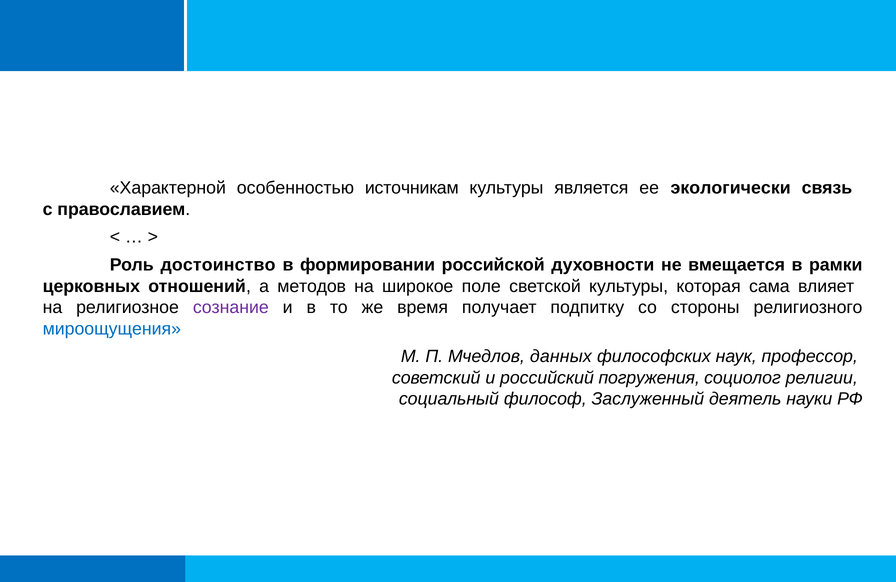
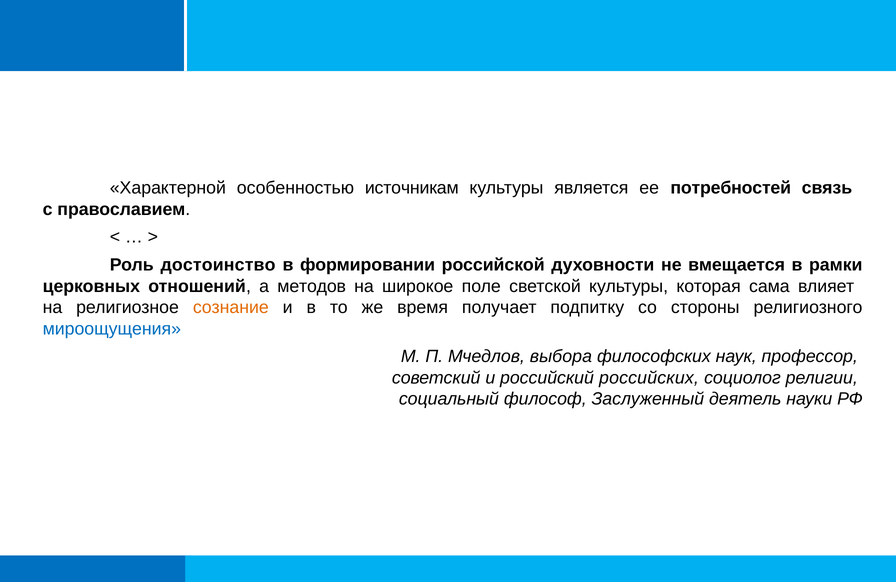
экологически: экологически -> потребностей (731, 188)
сознание colour: purple -> orange (231, 308)
данных: данных -> выбора (561, 357)
погружения: погружения -> российских (649, 378)
